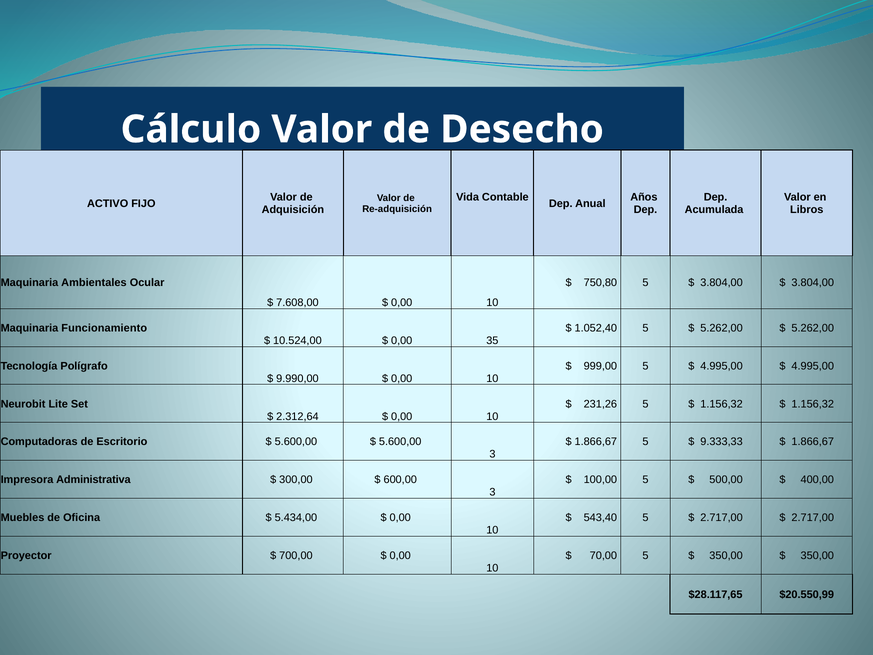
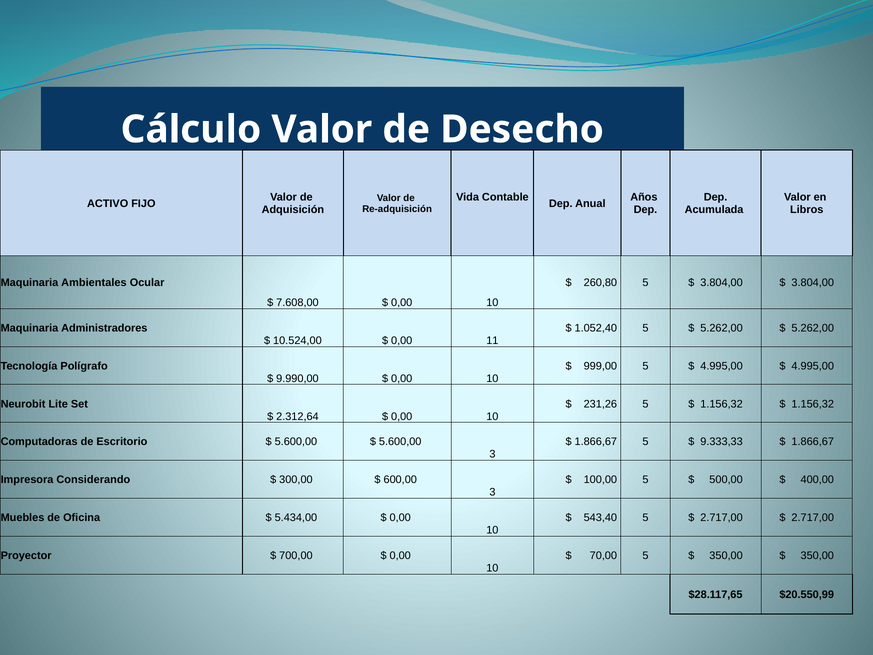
750,80: 750,80 -> 260,80 (600, 283)
Funcionamiento: Funcionamiento -> Administradores (104, 328)
35: 35 -> 11 (492, 340)
Administrativa: Administrativa -> Considerando (93, 480)
